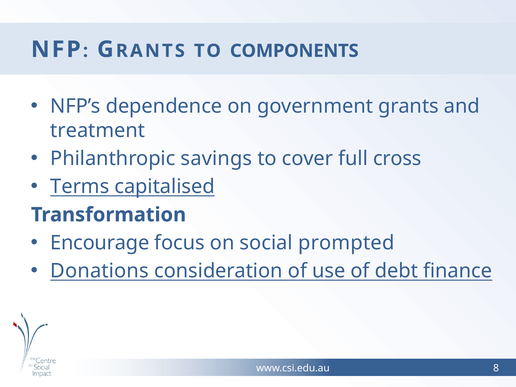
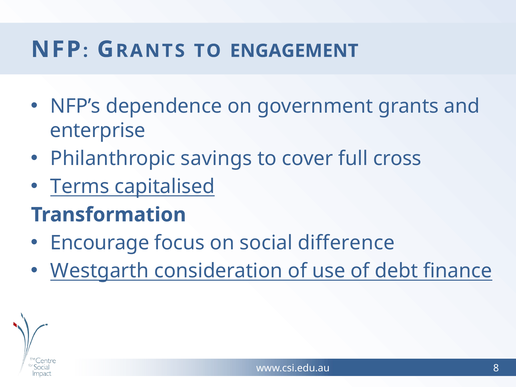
COMPONENTS: COMPONENTS -> ENGAGEMENT (294, 51)
treatment: treatment -> enterprise (98, 130)
prompted: prompted -> difference (346, 243)
Donations: Donations -> Westgarth (100, 271)
